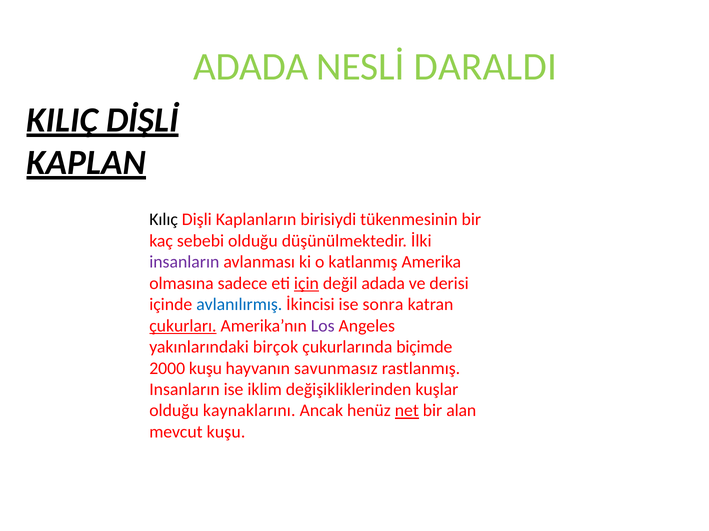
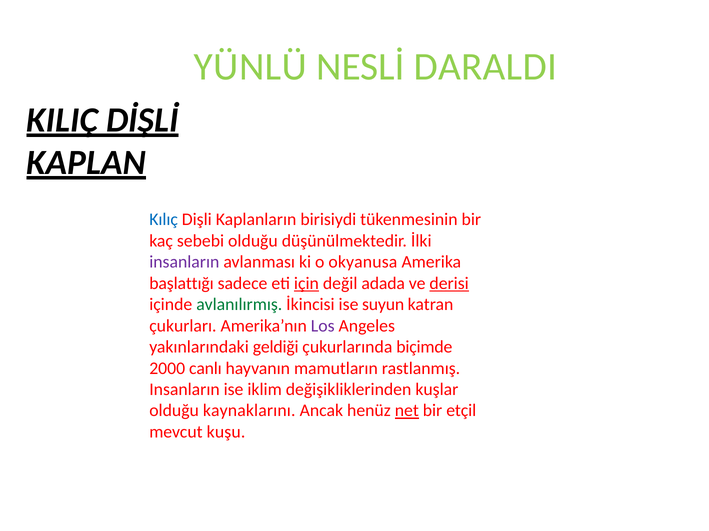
ADADA: ADADA -> YÜNLÜ (250, 67)
Kılıç colour: black -> blue (164, 220)
katlanmış: katlanmış -> okyanusa (363, 262)
olmasına: olmasına -> başlattığı (182, 284)
derisi underline: none -> present (449, 284)
avlanılırmış colour: blue -> green (239, 305)
sonra: sonra -> suyun (383, 305)
çukurları underline: present -> none (183, 326)
birçok: birçok -> geldiği (276, 347)
2000 kuşu: kuşu -> canlı (205, 369)
savunmasız: savunmasız -> mamutların (336, 369)
alan: alan -> etçil (461, 411)
